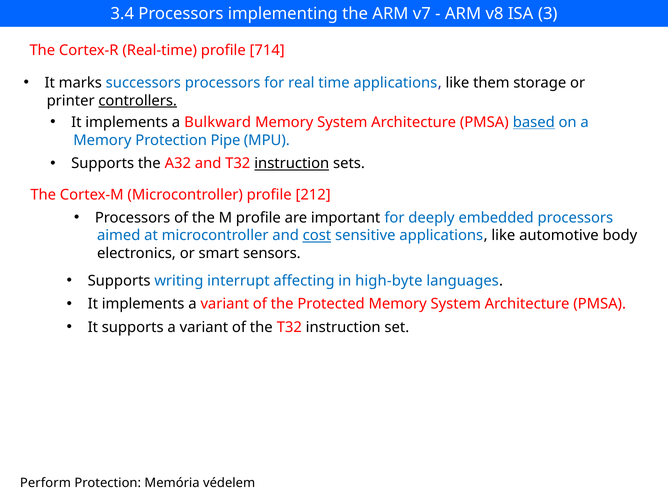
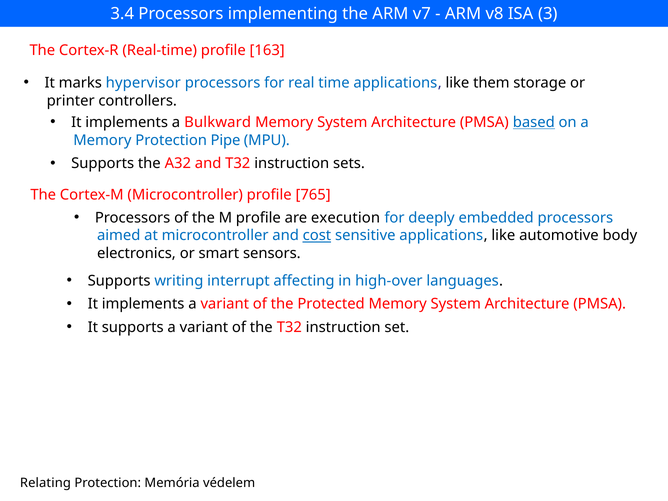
714: 714 -> 163 (267, 50)
successors: successors -> hypervisor (143, 83)
controllers underline: present -> none (138, 101)
instruction underline: present -> none (292, 164)
212: 212 -> 765 (313, 195)
important: important -> execution (346, 218)
high-byte: high-byte -> high-over (389, 281)
Perform: Perform -> Relating (45, 483)
